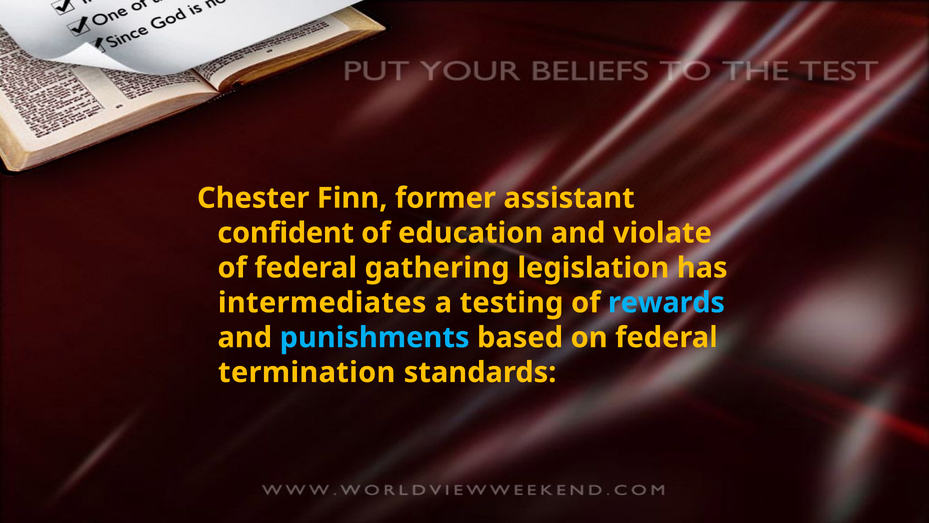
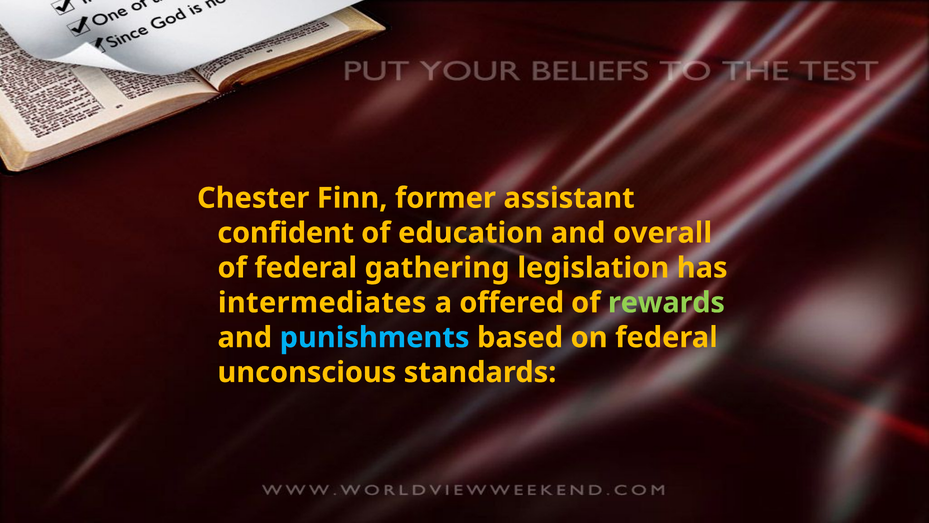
violate: violate -> overall (662, 233)
testing: testing -> offered (512, 302)
rewards colour: light blue -> light green (666, 302)
termination: termination -> unconscious (307, 372)
